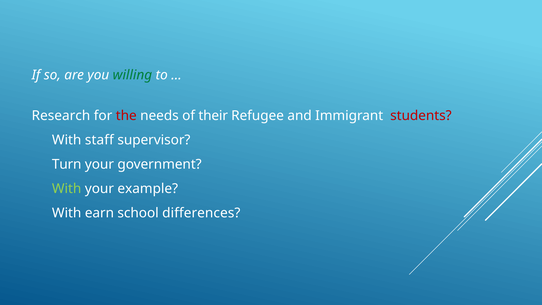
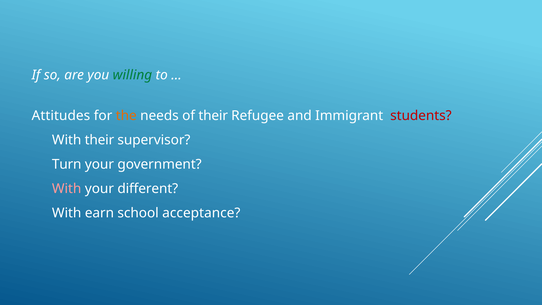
Research: Research -> Attitudes (61, 116)
the colour: red -> orange (126, 116)
With staff: staff -> their (99, 140)
With colour: light green -> pink (67, 189)
example: example -> different (148, 189)
differences: differences -> acceptance (201, 213)
